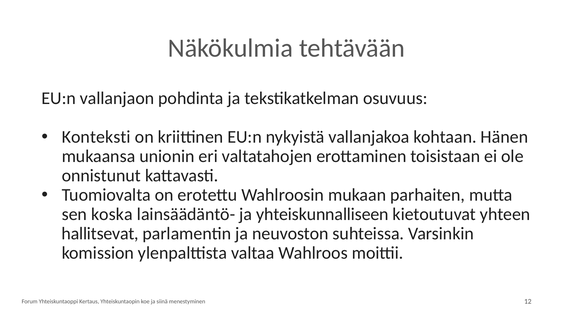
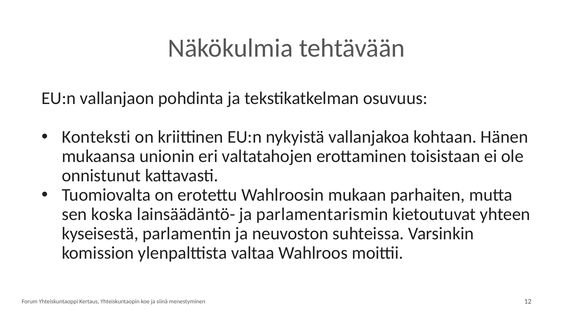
yhteiskunnalliseen: yhteiskunnalliseen -> parlamentarismin (322, 214)
hallitsevat: hallitsevat -> kyseisestä (100, 234)
